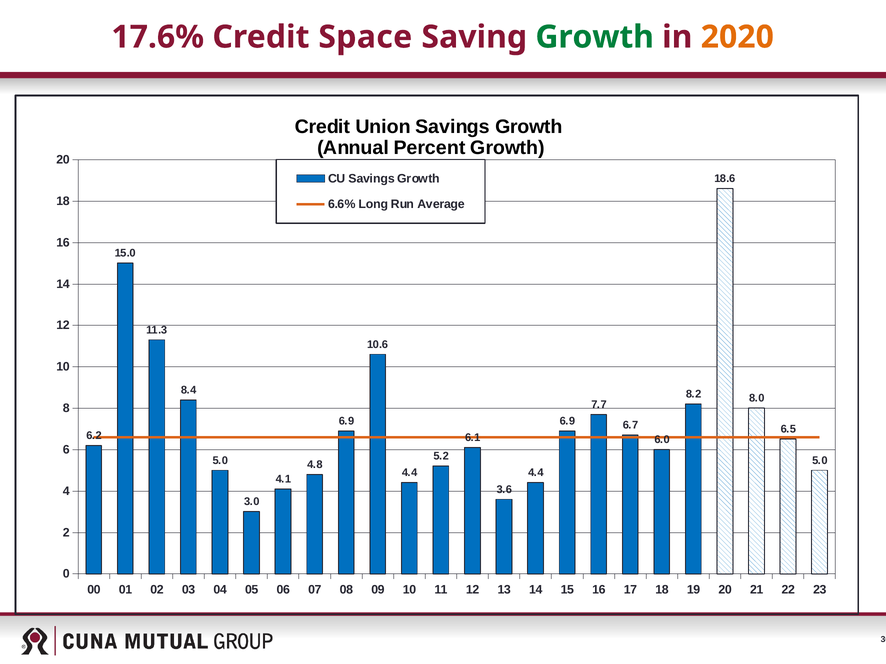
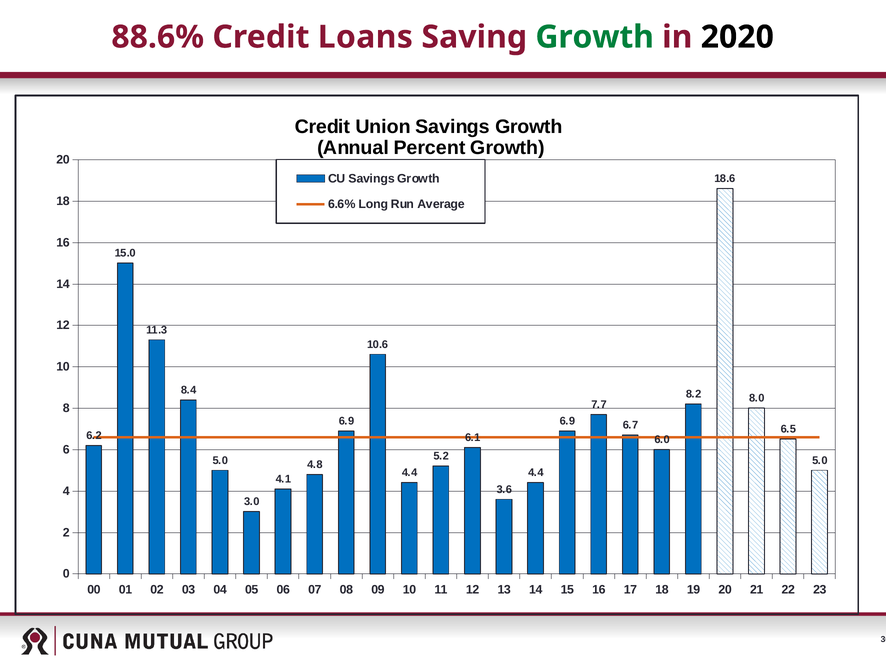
17.6%: 17.6% -> 88.6% (158, 37)
Space: Space -> Loans (365, 37)
2020 colour: orange -> black (737, 37)
